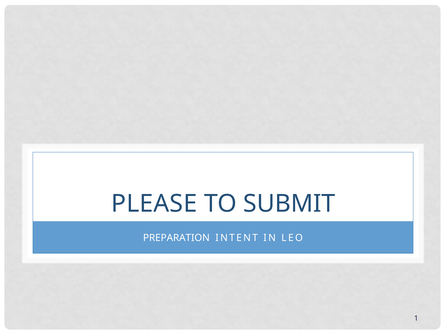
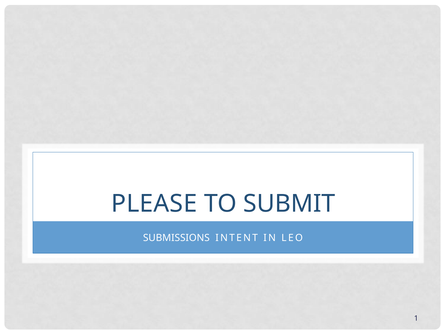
PREPARATION: PREPARATION -> SUBMISSIONS (176, 238)
